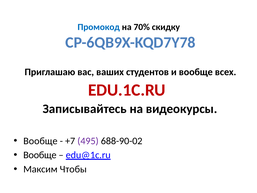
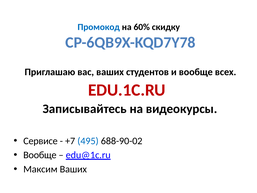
70%: 70% -> 60% (142, 27)
Вообще: Вообще -> Сервисе (40, 141)
495 colour: purple -> blue (88, 141)
Максим Чтобы: Чтобы -> Ваших (73, 169)
